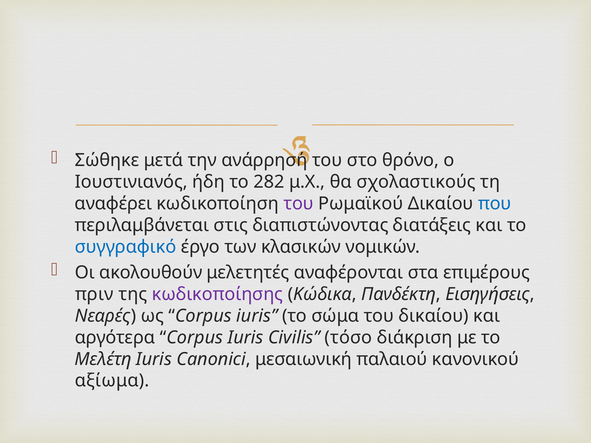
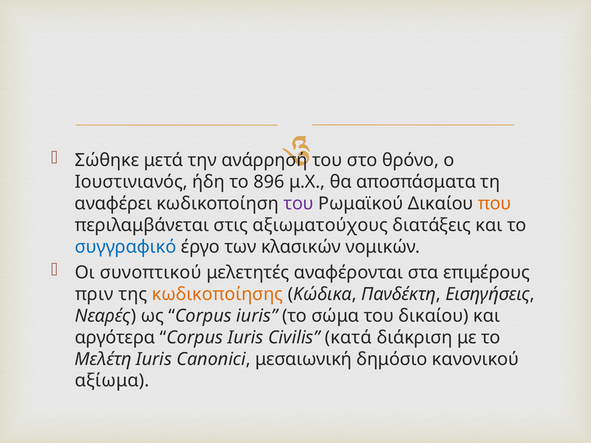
282: 282 -> 896 (269, 182)
σχολαστικούς: σχολαστικούς -> αποσπάσματα (416, 182)
που colour: blue -> orange (495, 204)
διαπιστώνοντας: διαπιστώνοντας -> αξιωματούχους (320, 225)
ακολουθούν: ακολουθούν -> συνοπτικού (151, 273)
κωδικοποίησης colour: purple -> orange (217, 294)
τόσο: τόσο -> κατά (348, 338)
παλαιού: παλαιού -> δημόσιο (392, 359)
